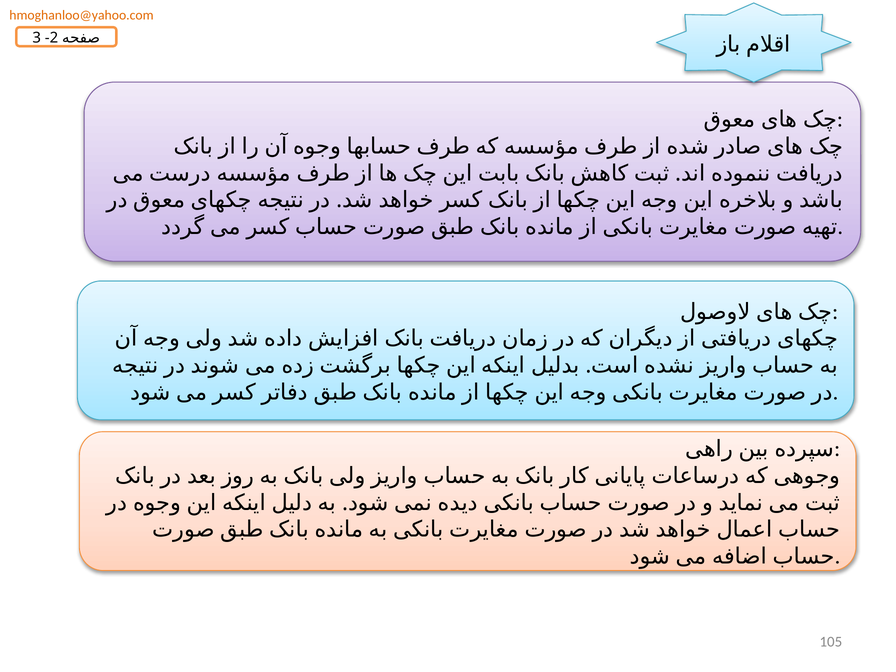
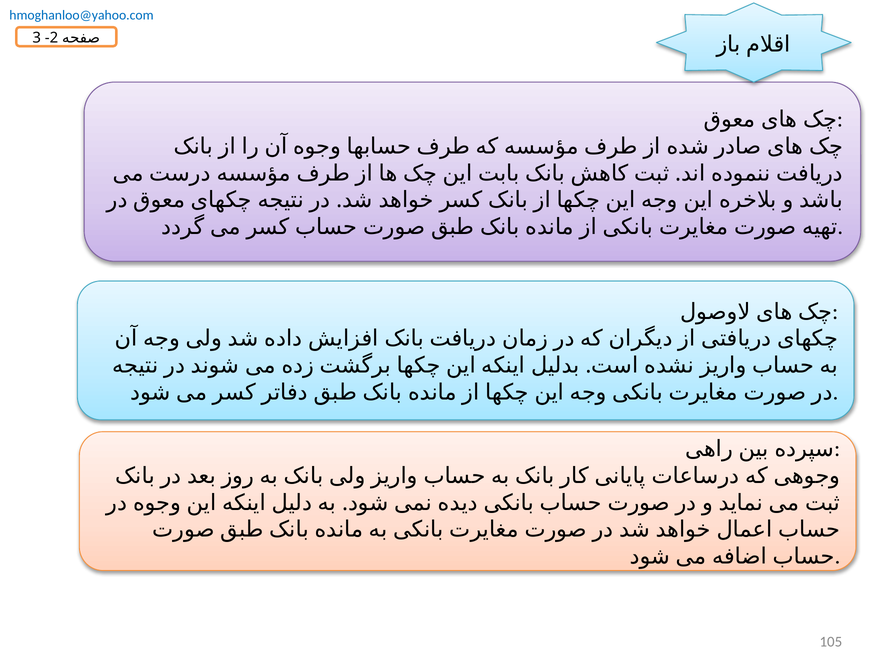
hmoghanloo@yahoo.com colour: orange -> blue (81, 15)
